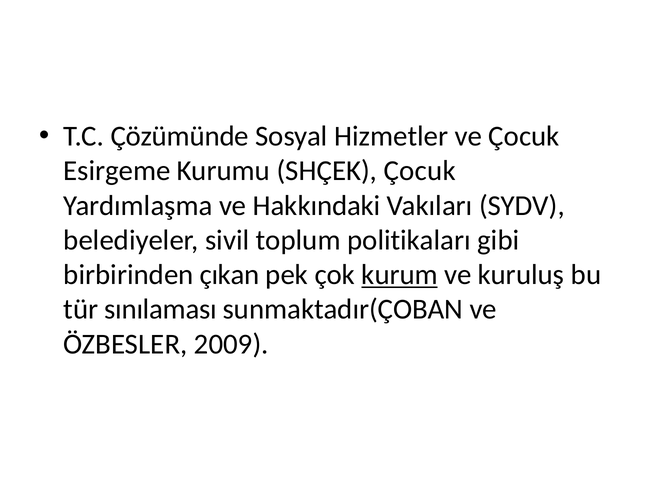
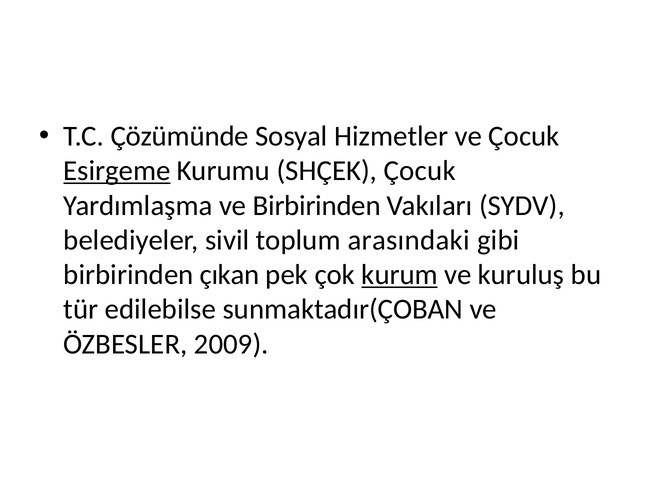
Esirgeme underline: none -> present (117, 171)
ve Hakkındaki: Hakkındaki -> Birbirinden (317, 206)
politikaları: politikaları -> arasındaki (409, 240)
sınılaması: sınılaması -> edilebilse (160, 310)
